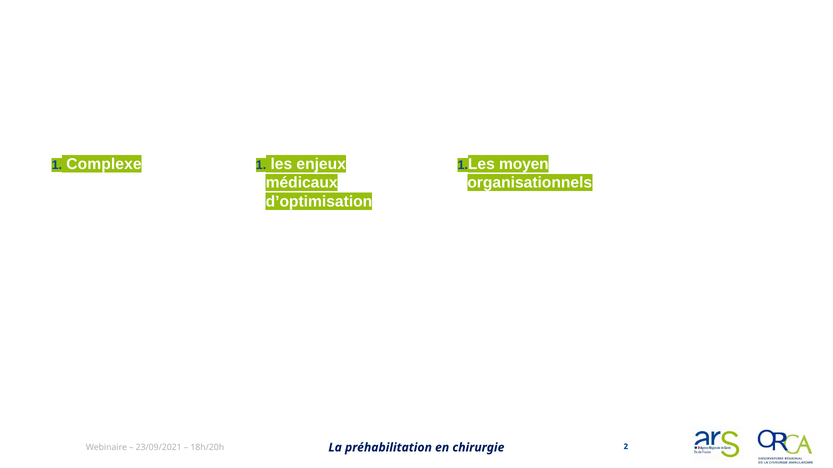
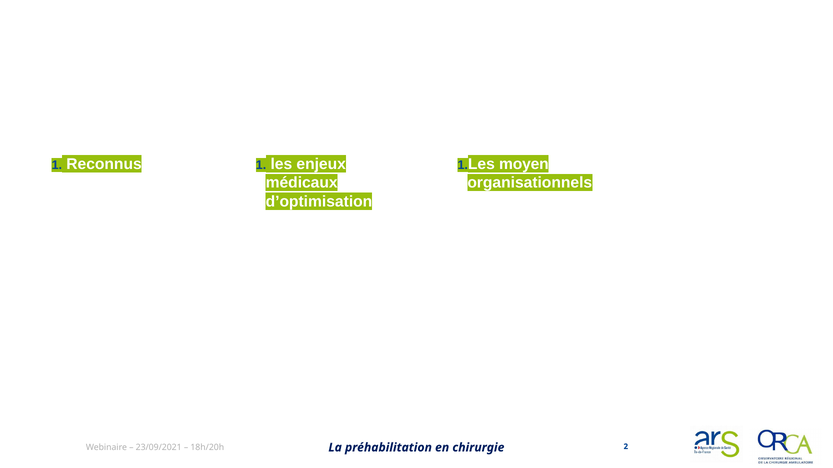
Complexe: Complexe -> Reconnus (104, 164)
